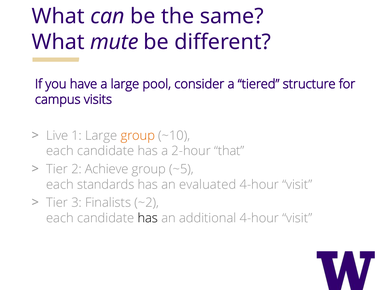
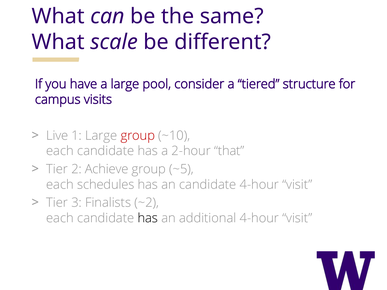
mute: mute -> scale (114, 42)
group colour: orange -> red (138, 136)
standards: standards -> schedules (106, 185)
an evaluated: evaluated -> candidate (208, 185)
